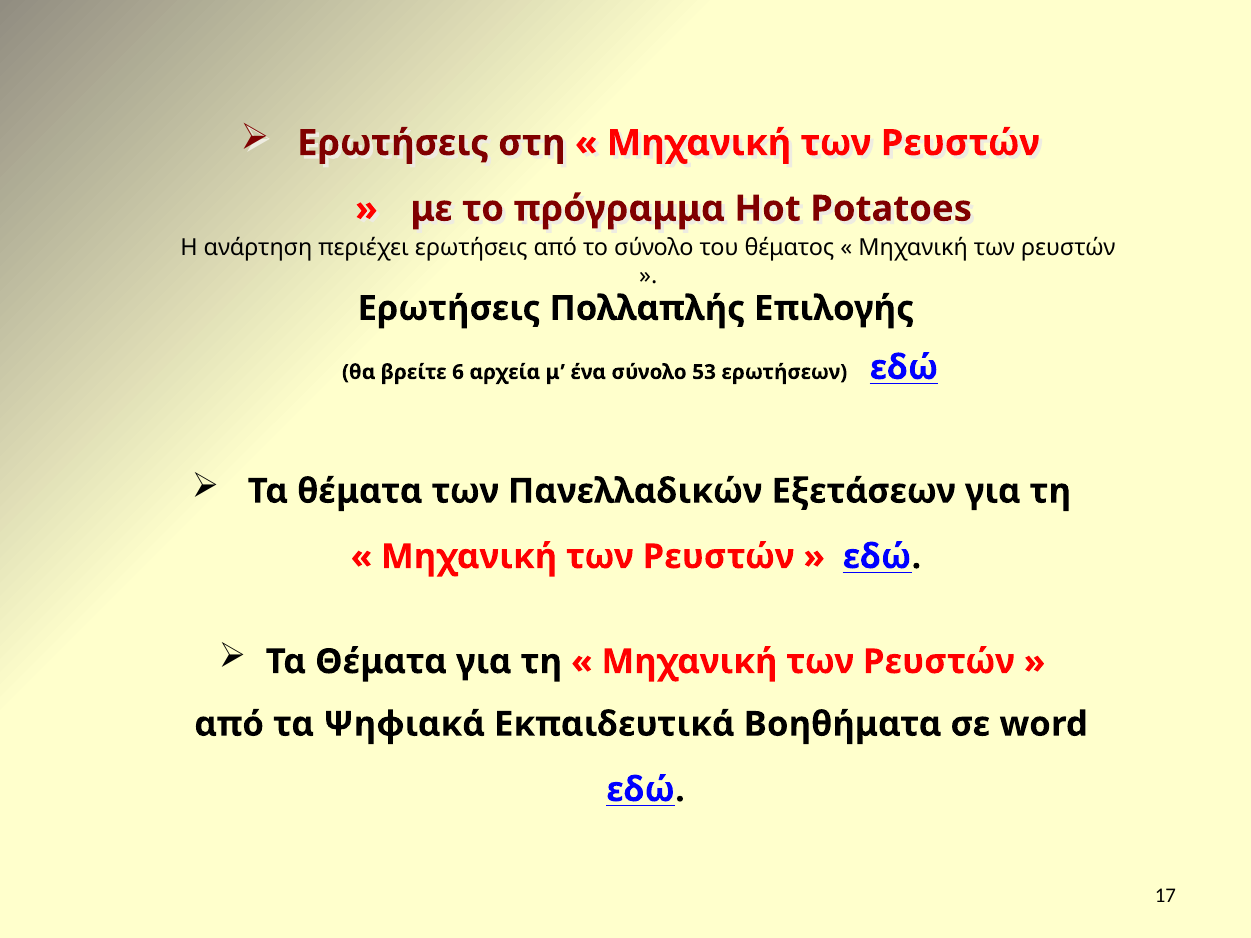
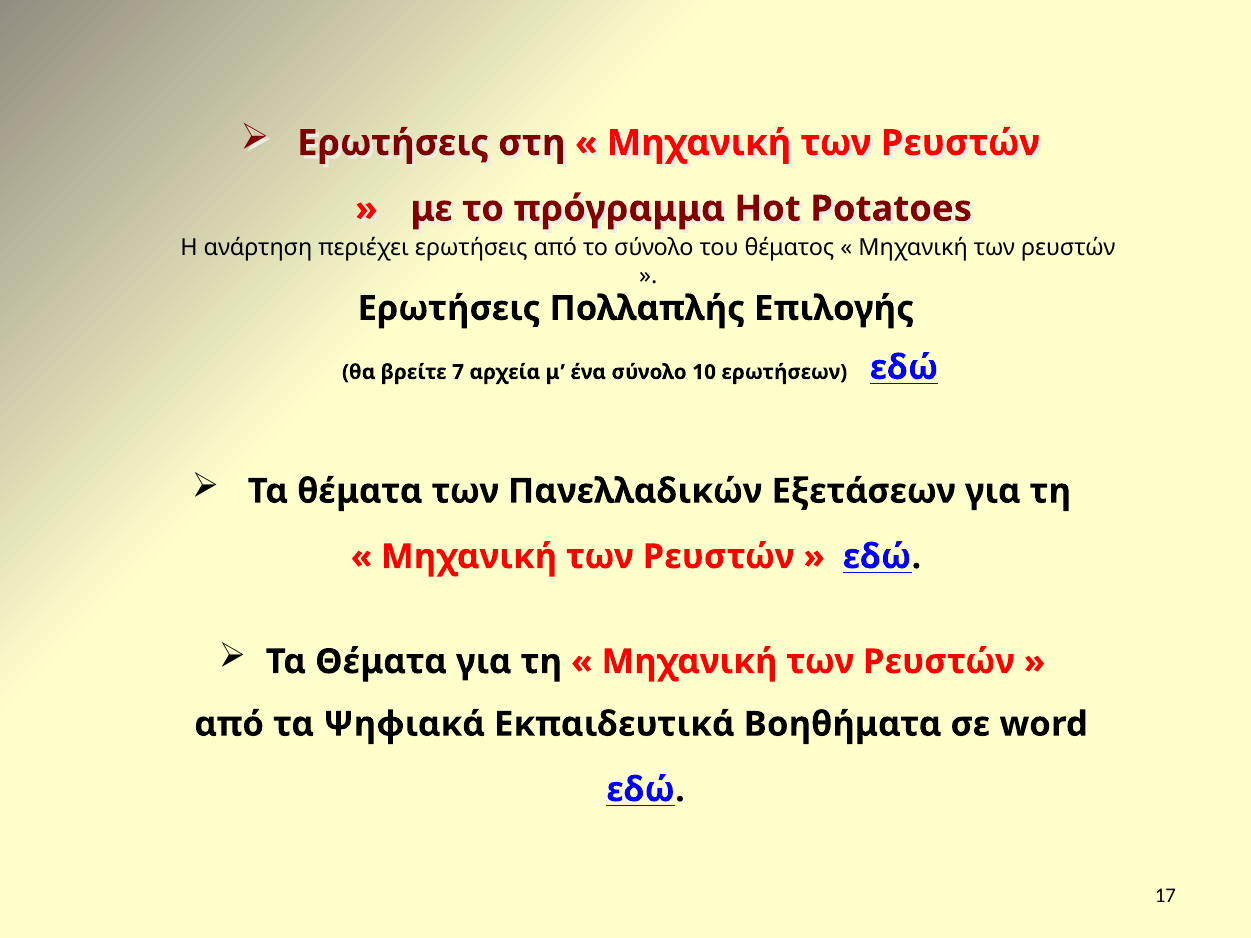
6: 6 -> 7 (458, 372)
53: 53 -> 10 (704, 372)
